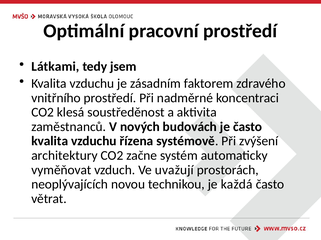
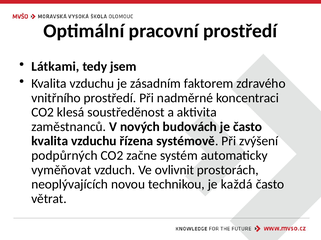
architektury: architektury -> podpůrných (64, 156)
uvažují: uvažují -> ovlivnit (174, 170)
